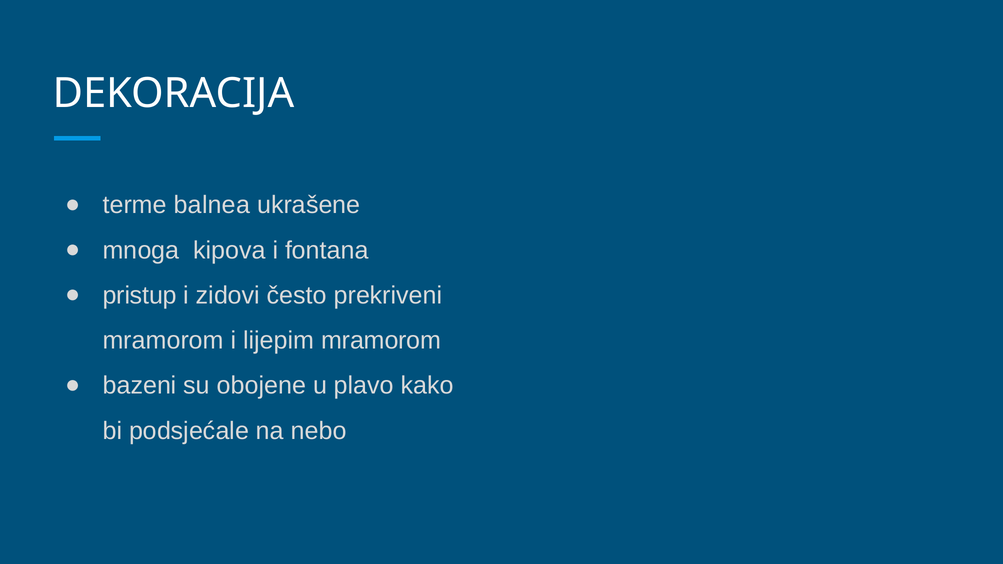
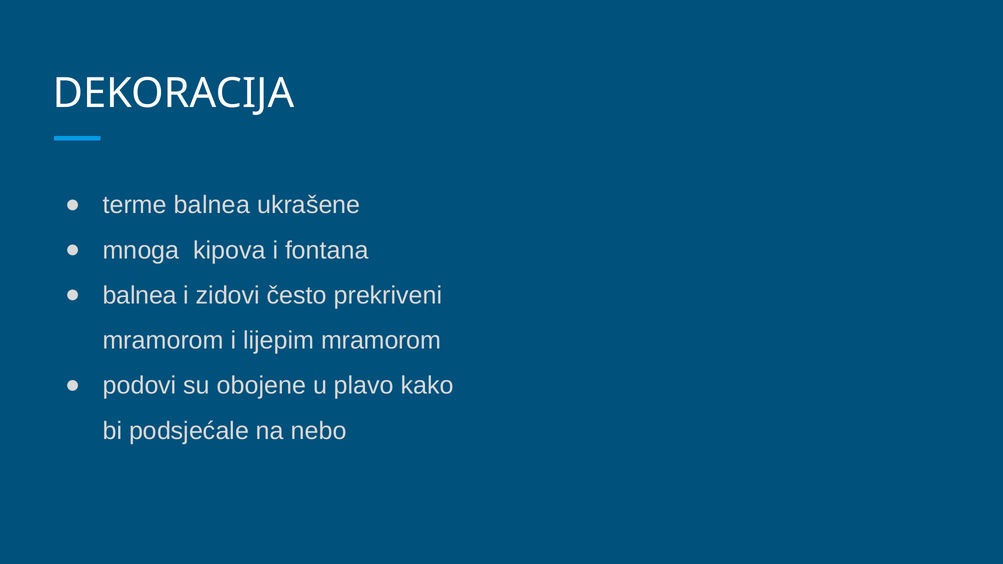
pristup: pristup -> balnea (140, 296)
bazeni: bazeni -> podovi (140, 386)
